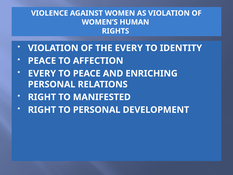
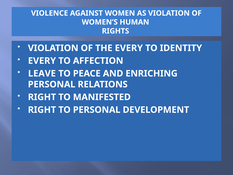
PEACE: PEACE -> EVERY (42, 61)
EVERY: EVERY -> LEAVE (42, 73)
